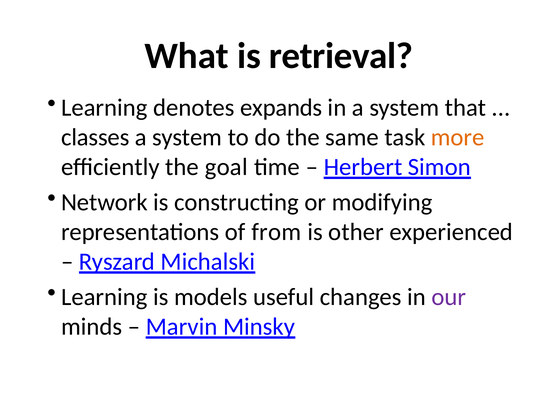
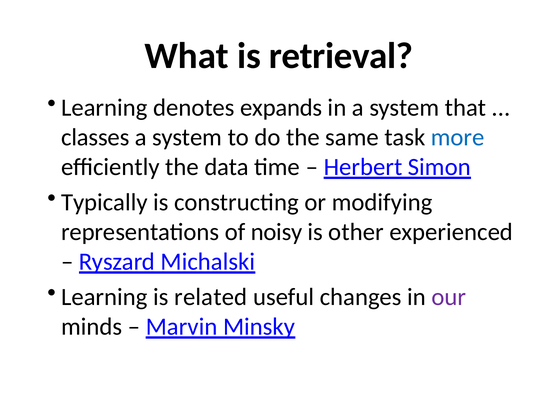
more colour: orange -> blue (458, 137)
goal: goal -> data (227, 167)
Network: Network -> Typically (104, 202)
from: from -> noisy (277, 232)
models: models -> related (211, 297)
